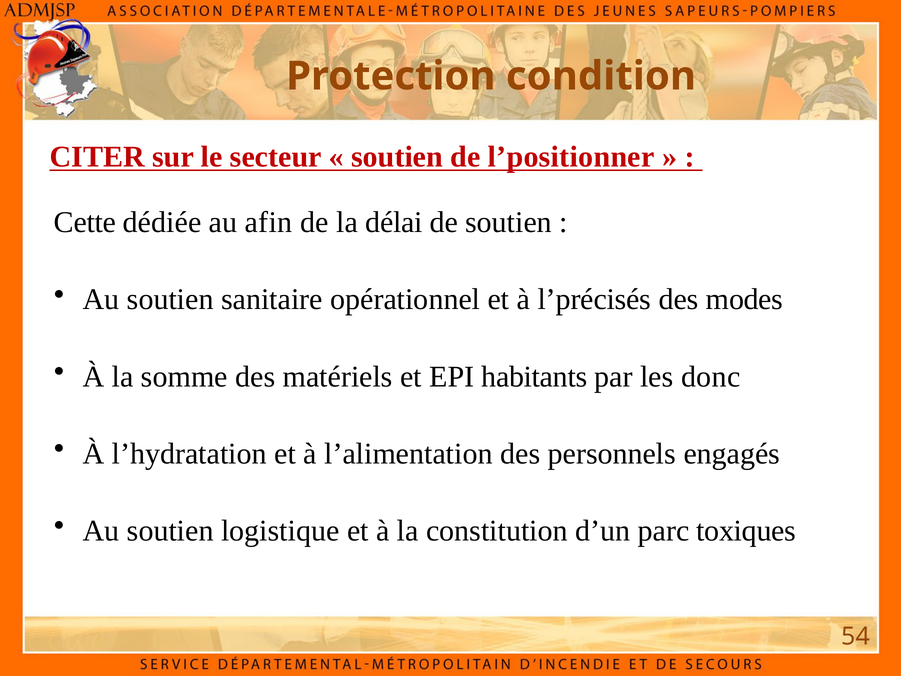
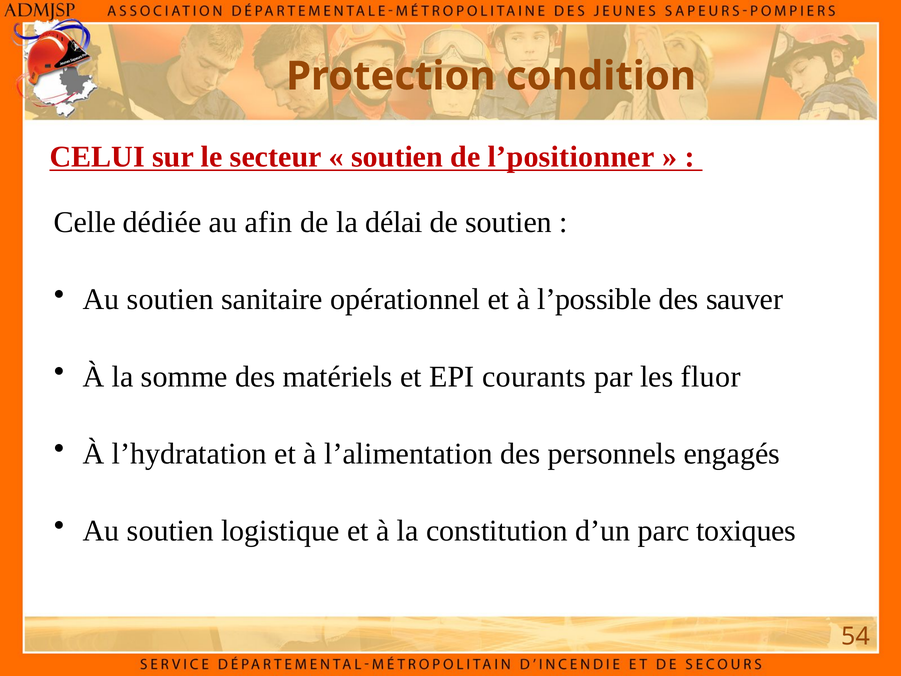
CITER: CITER -> CELUI (97, 157)
Cette: Cette -> Celle (85, 222)
l’précisés: l’précisés -> l’possible (594, 299)
modes: modes -> sauver (745, 299)
habitants: habitants -> courants (534, 377)
donc: donc -> fluor (711, 377)
